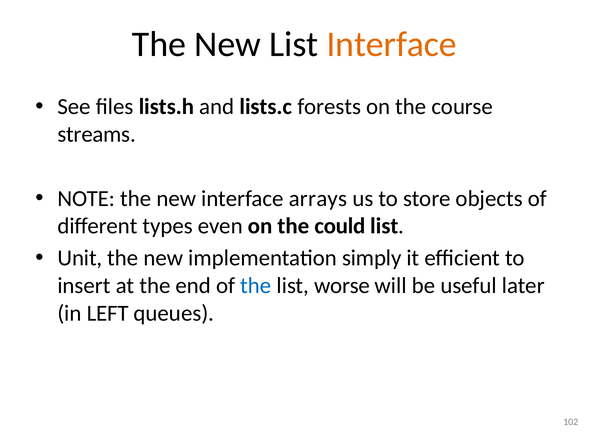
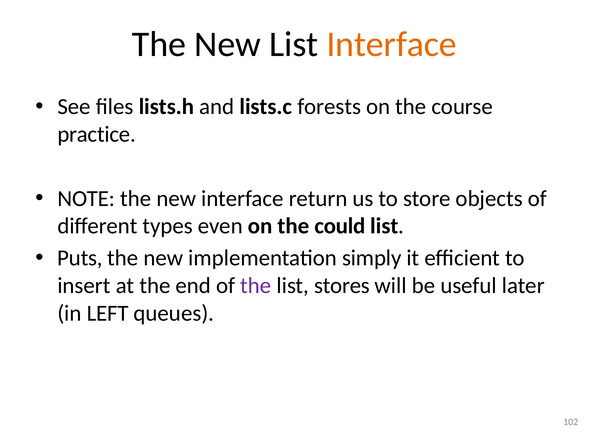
streams: streams -> practice (97, 134)
arrays: arrays -> return (318, 198)
Unit: Unit -> Puts (80, 258)
the colour: blue -> purple (256, 285)
worse: worse -> stores (342, 285)
